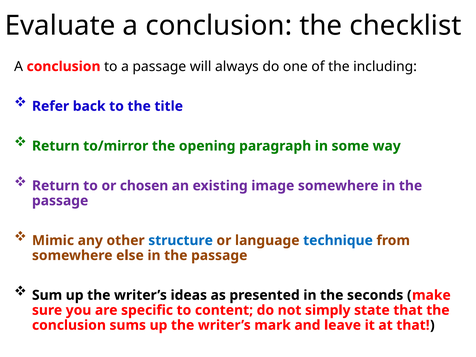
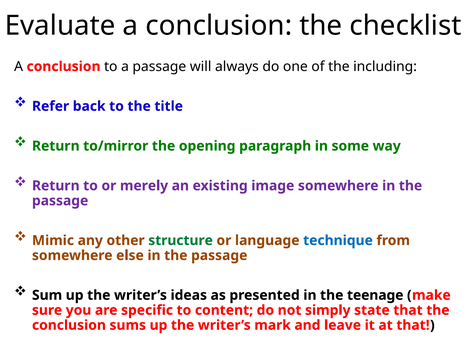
chosen: chosen -> merely (144, 186)
structure colour: blue -> green (181, 240)
seconds: seconds -> teenage (375, 295)
